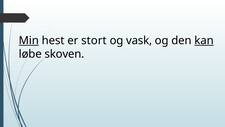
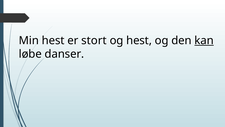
Min underline: present -> none (29, 40)
og vask: vask -> hest (139, 40)
skoven: skoven -> danser (64, 54)
